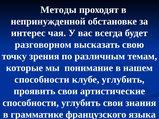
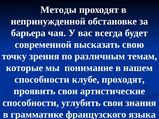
интерес: интерес -> барьера (28, 33)
разговорном: разговорном -> современной (43, 45)
клубе углубить: углубить -> проходят (123, 80)
